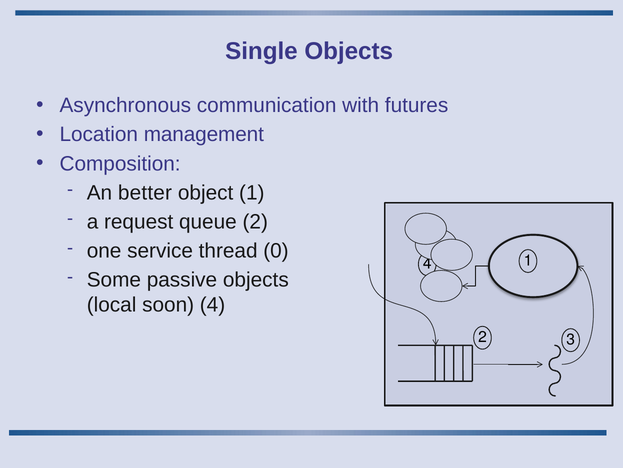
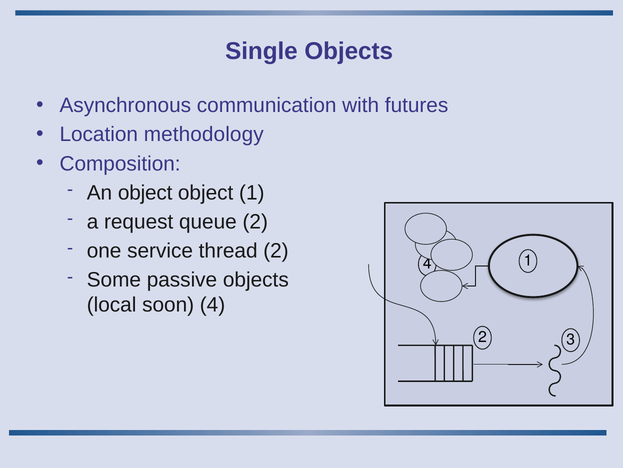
management: management -> methodology (204, 134)
An better: better -> object (145, 192)
thread 0: 0 -> 2 (276, 251)
